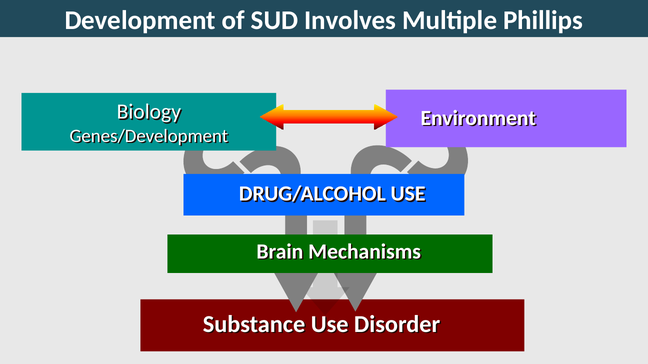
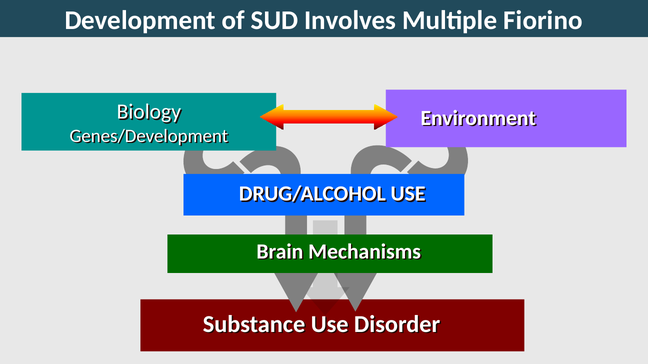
Phillips: Phillips -> Fiorino (543, 20)
